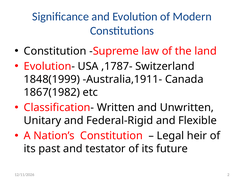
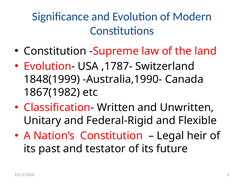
Australia,1911-: Australia,1911- -> Australia,1990- (122, 79)
